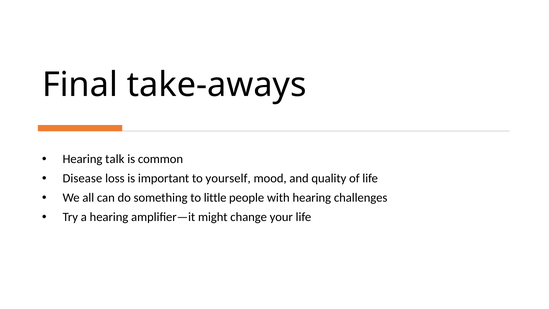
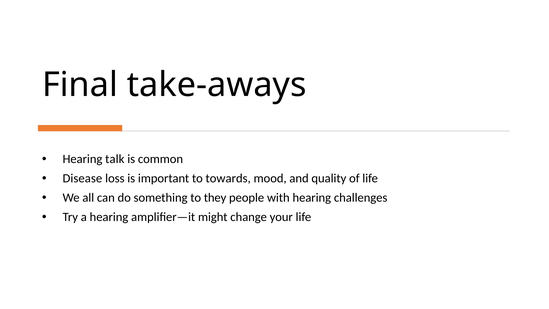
yourself: yourself -> towards (228, 178)
little: little -> they (215, 198)
